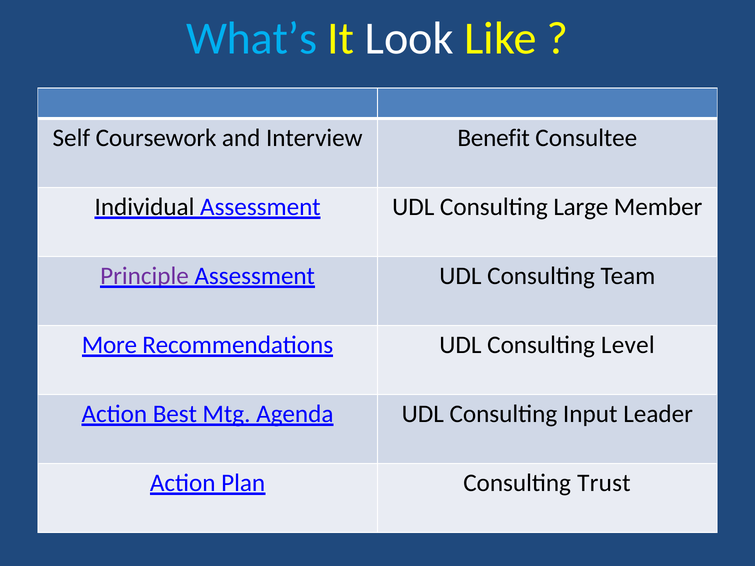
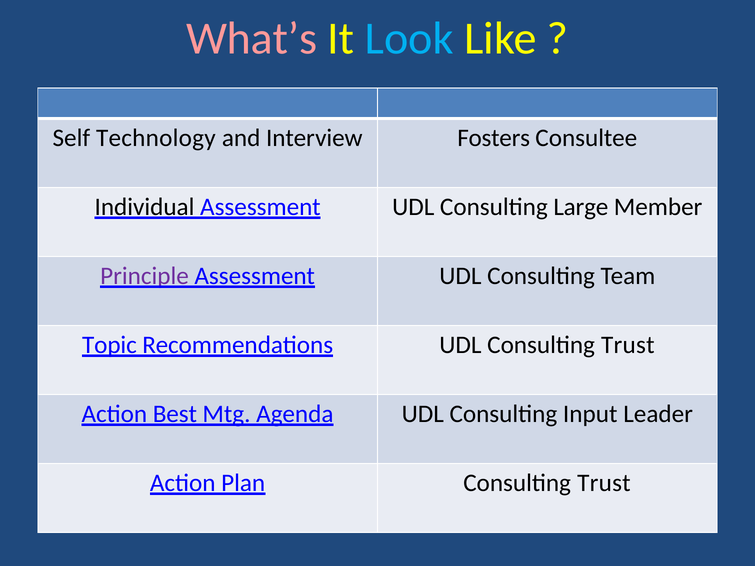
What’s colour: light blue -> pink (252, 38)
Look colour: white -> light blue (409, 38)
Coursework: Coursework -> Technology (156, 138)
Benefit: Benefit -> Fosters (494, 138)
More: More -> Topic (109, 345)
UDL Consulting Level: Level -> Trust (628, 345)
